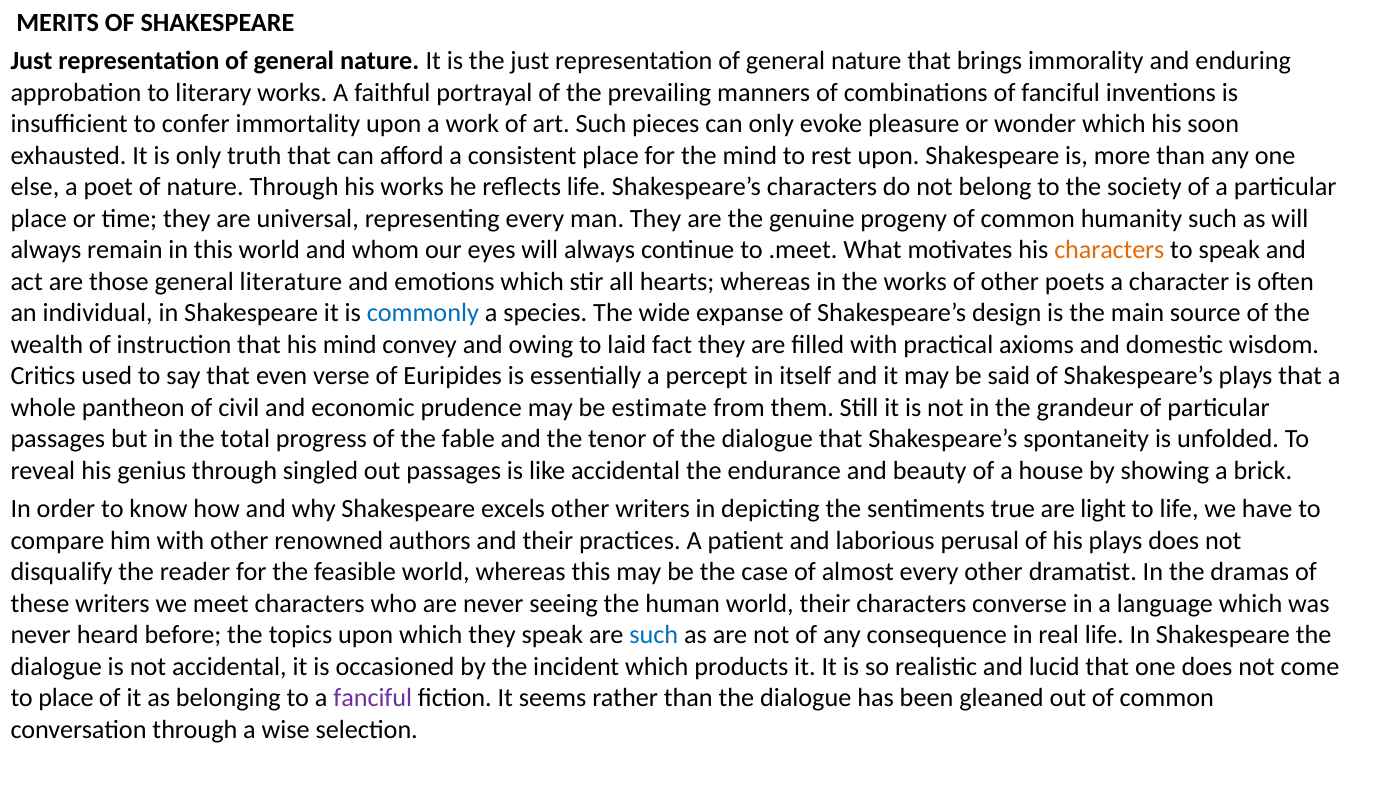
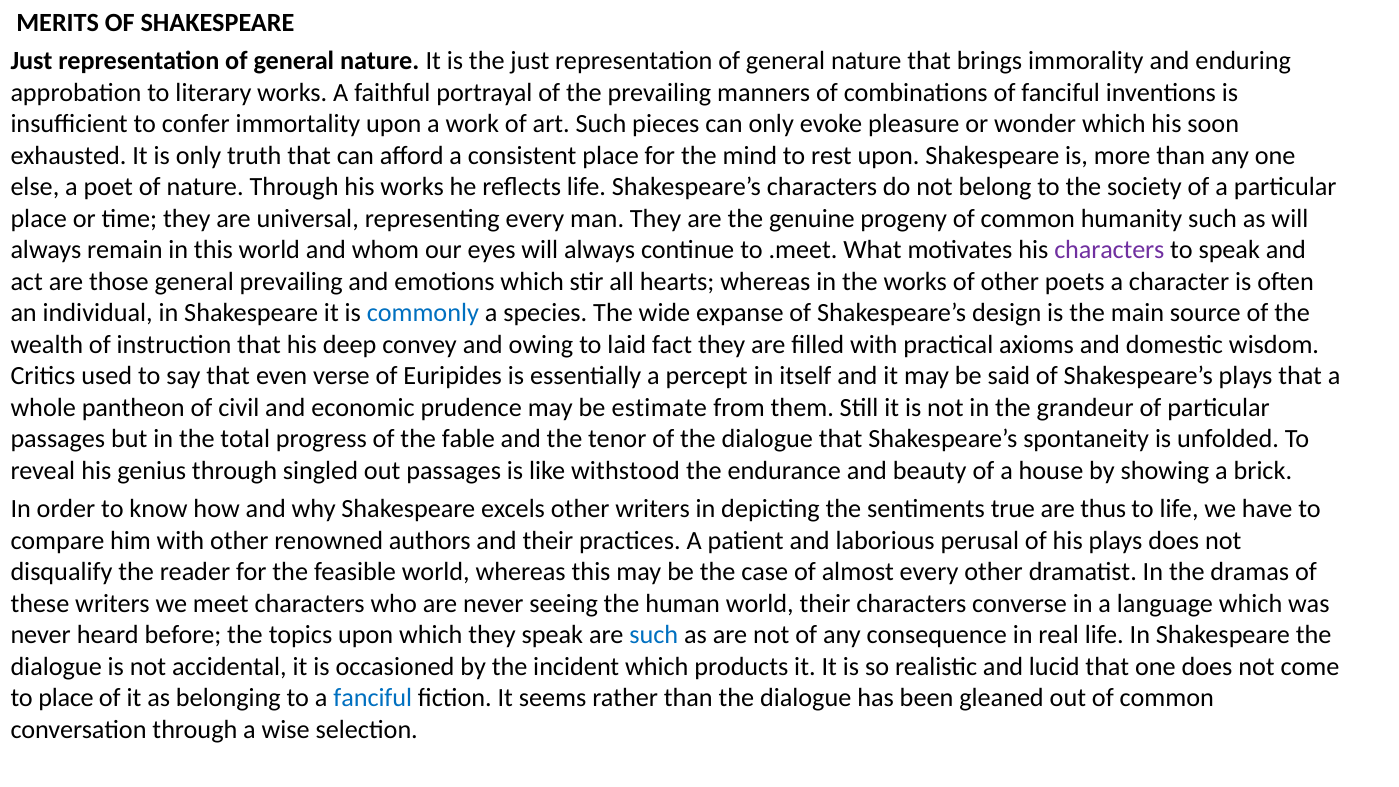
characters colour: orange -> purple (1109, 250)
general literature: literature -> prevailing (291, 282)
his mind: mind -> deep (350, 345)
like accidental: accidental -> withstood (626, 470)
light: light -> thus (1103, 509)
fanciful colour: purple -> blue (373, 698)
